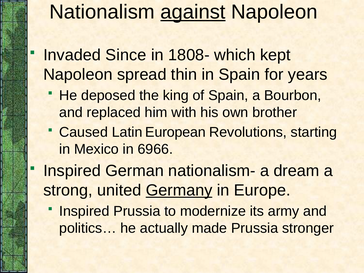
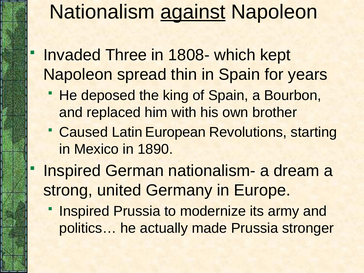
Since: Since -> Three (126, 55)
6966: 6966 -> 1890 (155, 149)
Germany underline: present -> none (179, 190)
